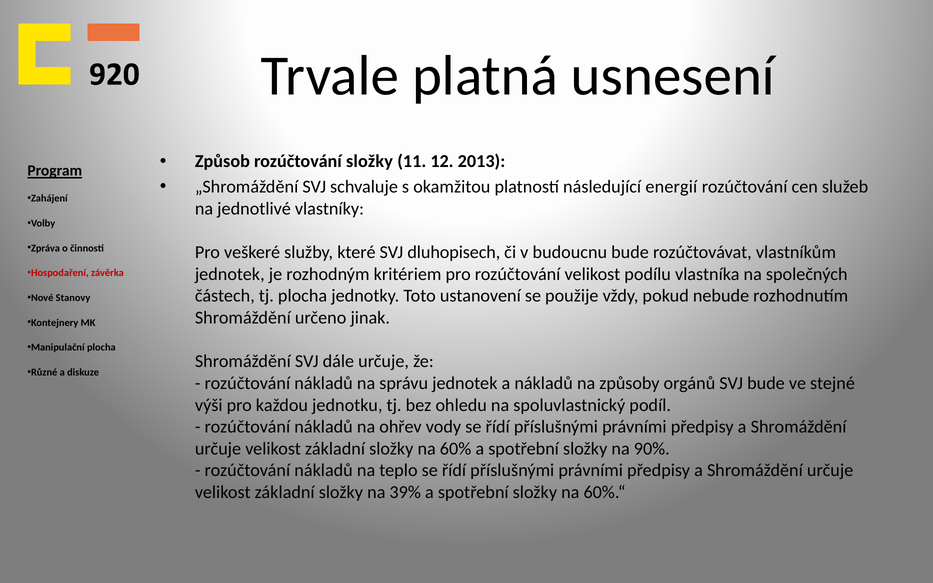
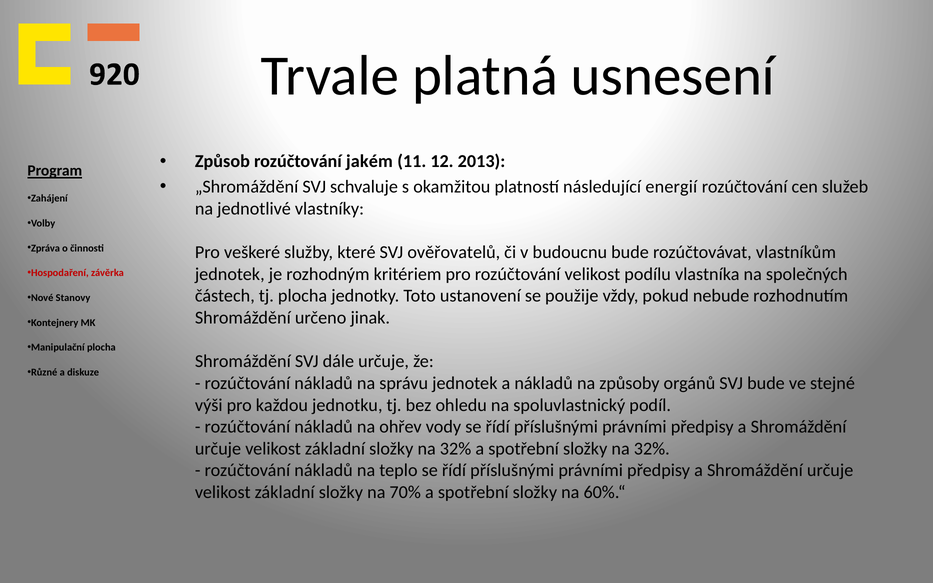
rozúčtování složky: složky -> jakém (369, 162)
dluhopisech: dluhopisech -> ověřovatelů (454, 252)
základní složky na 60%: 60% -> 32% (456, 449)
spotřební složky na 90%: 90% -> 32% (652, 449)
39%: 39% -> 70% (405, 492)
